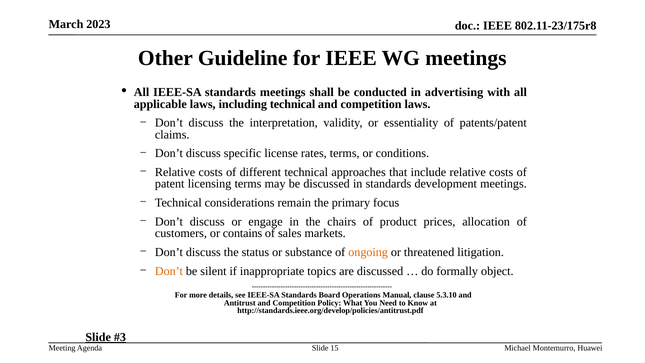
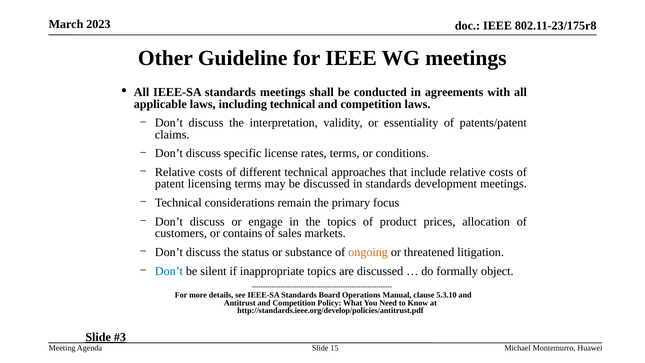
advertising: advertising -> agreements (454, 92)
the chairs: chairs -> topics (342, 222)
Don’t colour: orange -> blue (169, 271)
